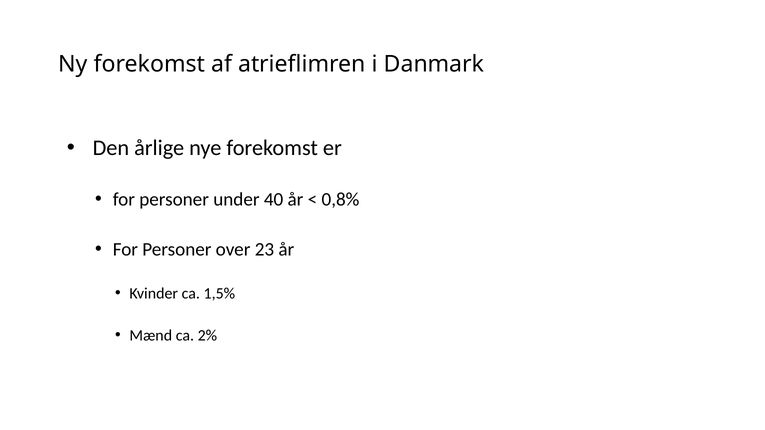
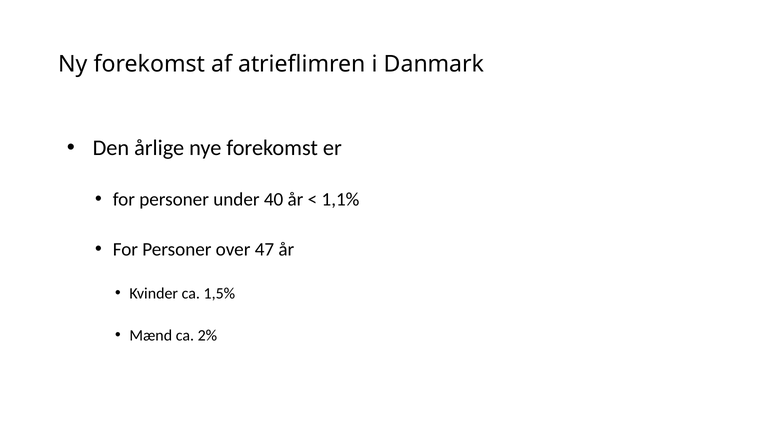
0,8%: 0,8% -> 1,1% (340, 200)
23: 23 -> 47 (264, 250)
